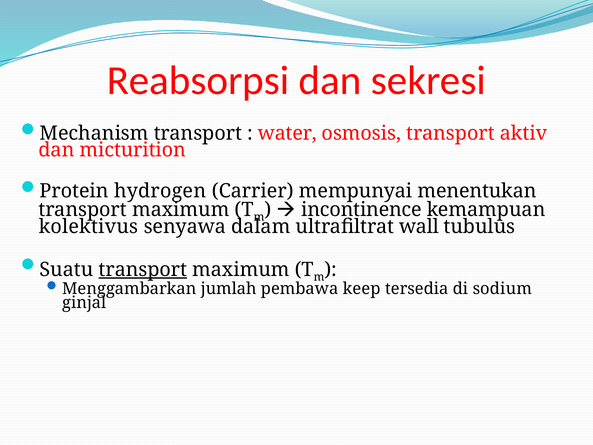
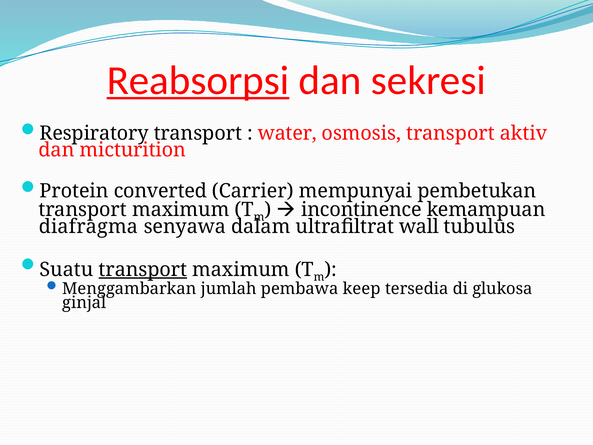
Reabsorpsi underline: none -> present (198, 80)
Mechanism: Mechanism -> Respiratory (94, 133)
hydrogen: hydrogen -> converted (160, 191)
menentukan: menentukan -> pembetukan (477, 191)
kolektivus: kolektivus -> diafragma (88, 226)
sodium: sodium -> glukosa (502, 289)
